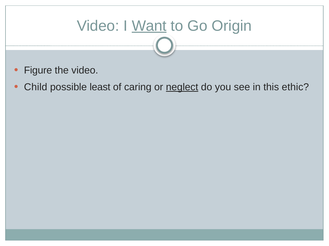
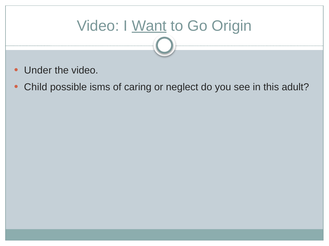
Figure: Figure -> Under (38, 71)
least: least -> isms (100, 87)
neglect underline: present -> none (182, 87)
ethic: ethic -> adult (295, 87)
